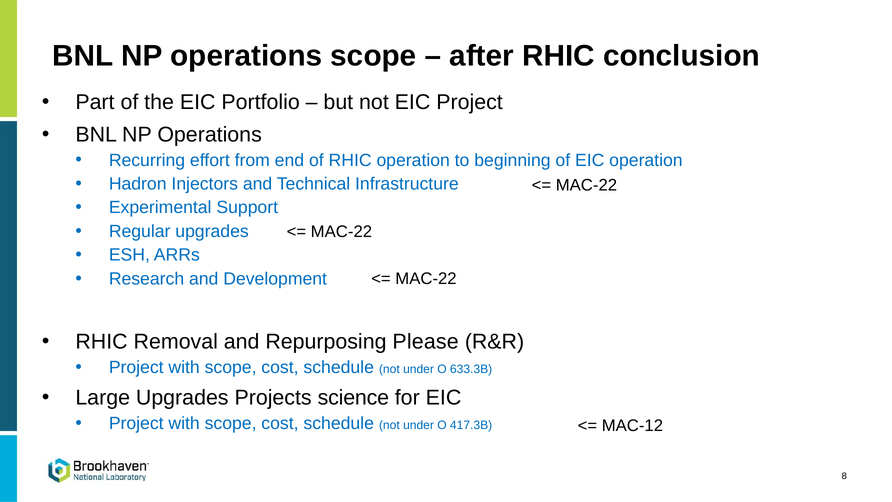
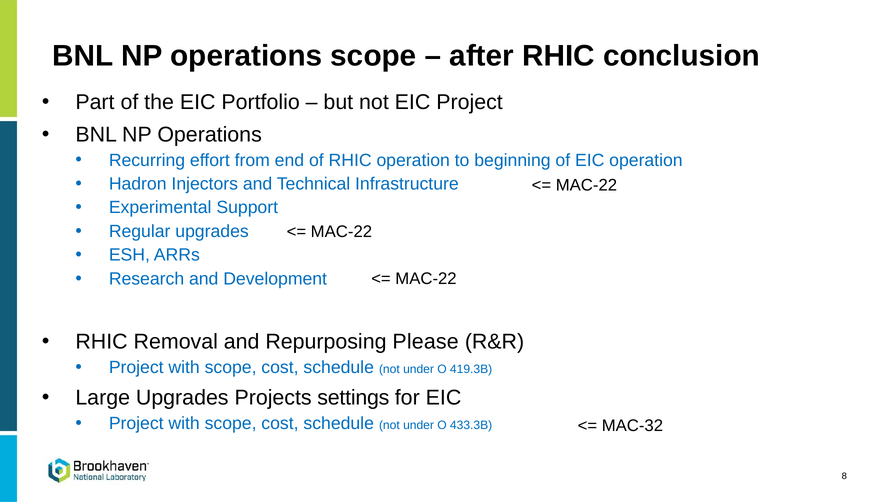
633.3B: 633.3B -> 419.3B (471, 369)
science: science -> settings (353, 397)
417.3B: 417.3B -> 433.3B (471, 425)
MAC-12: MAC-12 -> MAC-32 (632, 426)
